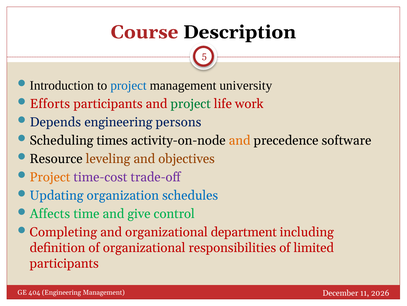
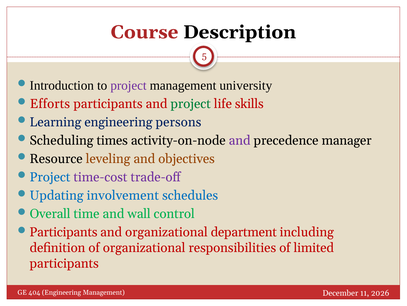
project colour: blue -> purple (129, 85)
work: work -> skills (249, 104)
Depends: Depends -> Learning (55, 122)
and colour: orange -> purple (240, 140)
software: software -> manager (347, 140)
Project colour: orange -> blue (50, 177)
organization: organization -> involvement (123, 195)
Affects: Affects -> Overall (50, 213)
give: give -> wall (139, 213)
Completing: Completing -> Participants (63, 232)
